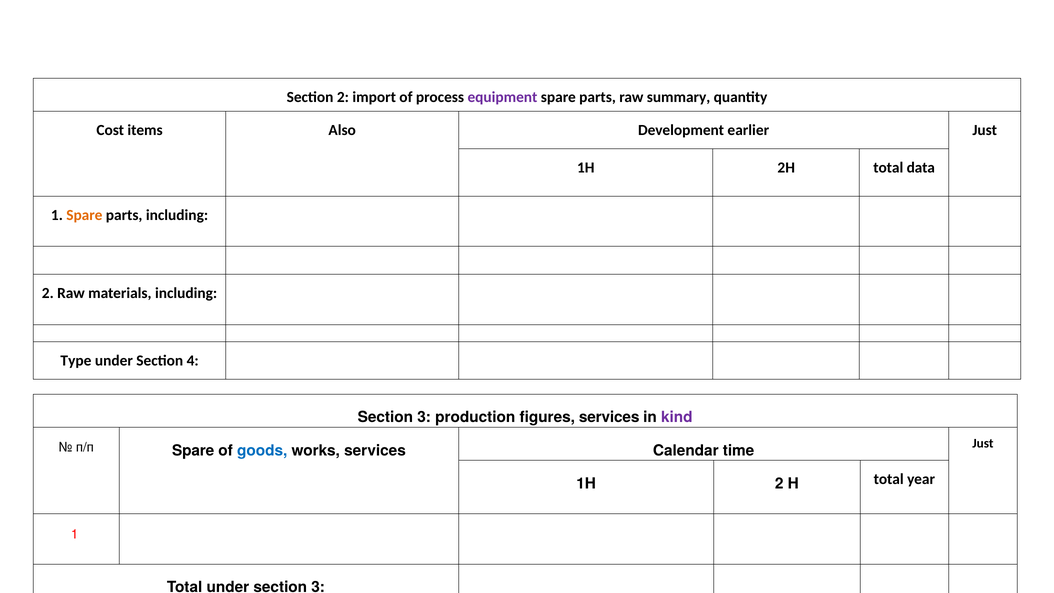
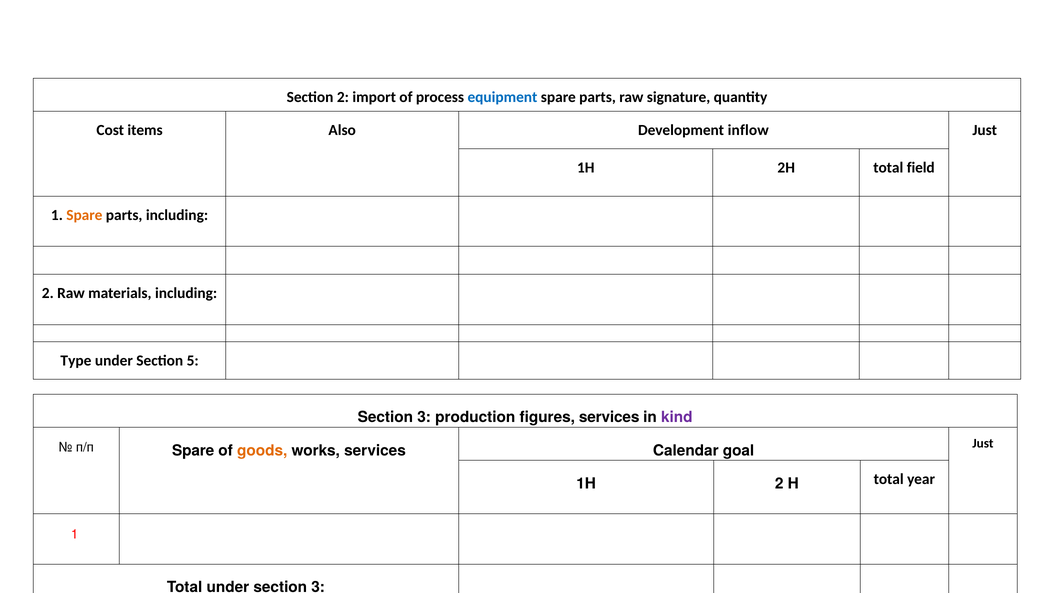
equipment colour: purple -> blue (502, 97)
summary: summary -> signature (679, 97)
earlier: earlier -> inflow (748, 130)
data: data -> field (921, 168)
4: 4 -> 5 (193, 360)
goods colour: blue -> orange (262, 450)
time: time -> goal (739, 450)
